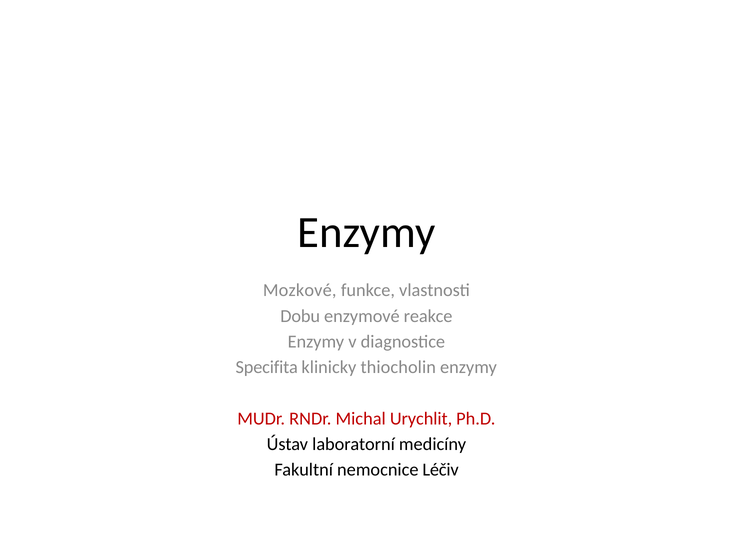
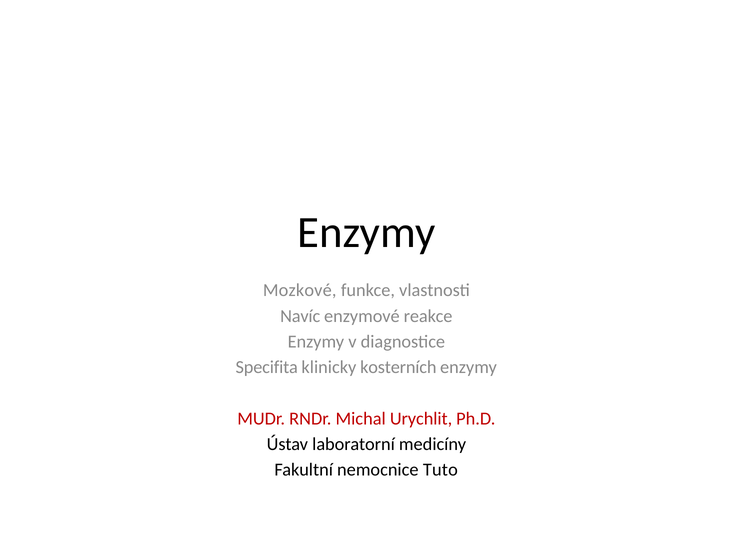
Dobu: Dobu -> Navíc (300, 316)
thiocholin: thiocholin -> kosterních (398, 368)
Léčiv: Léčiv -> Tuto (440, 470)
